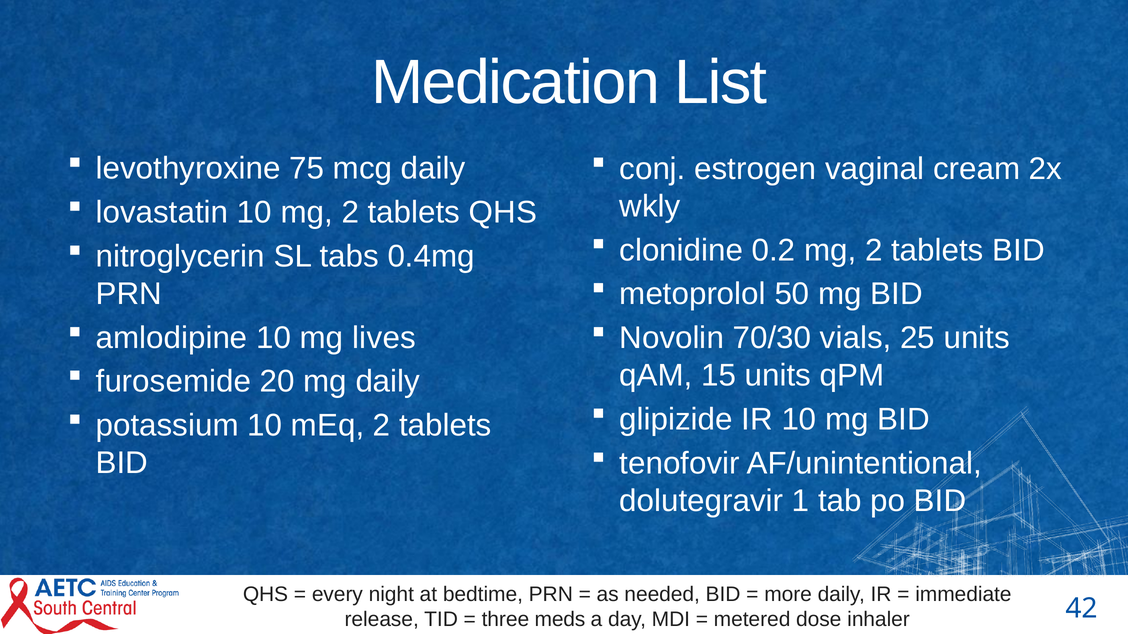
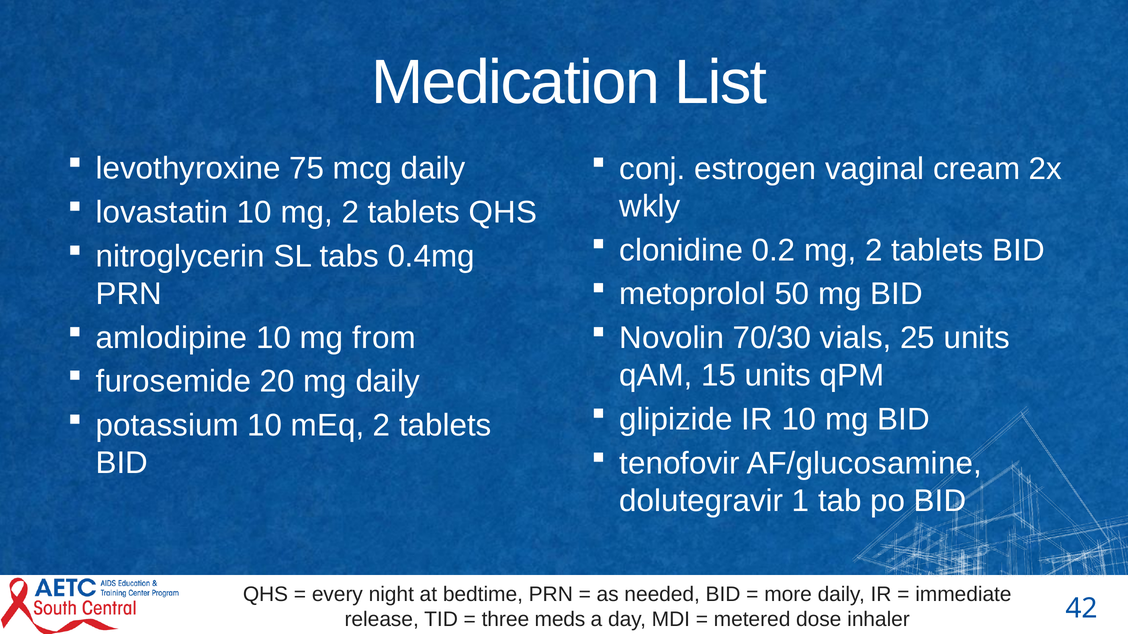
lives: lives -> from (384, 338)
AF/unintentional: AF/unintentional -> AF/glucosamine (864, 464)
